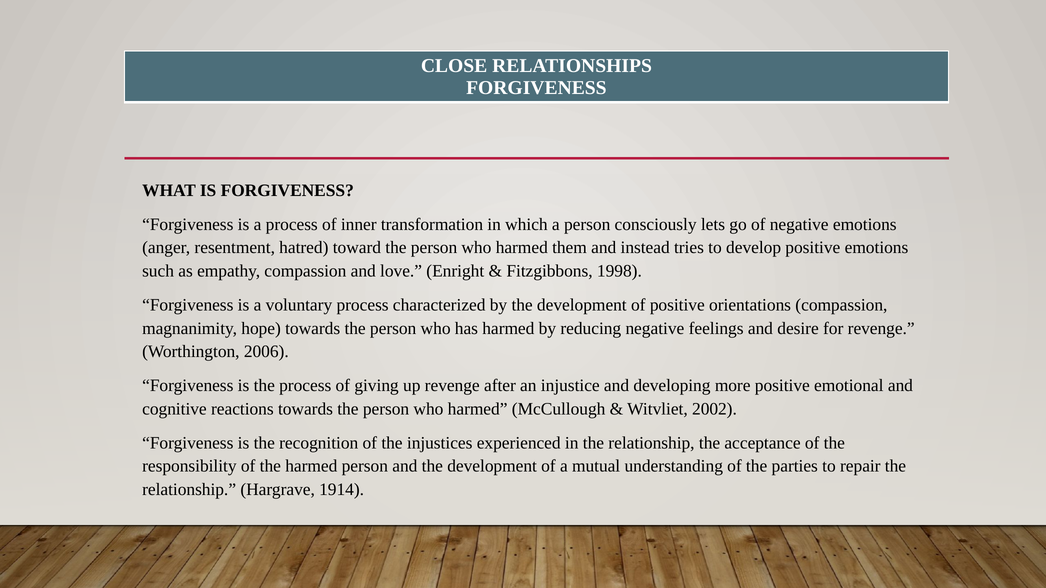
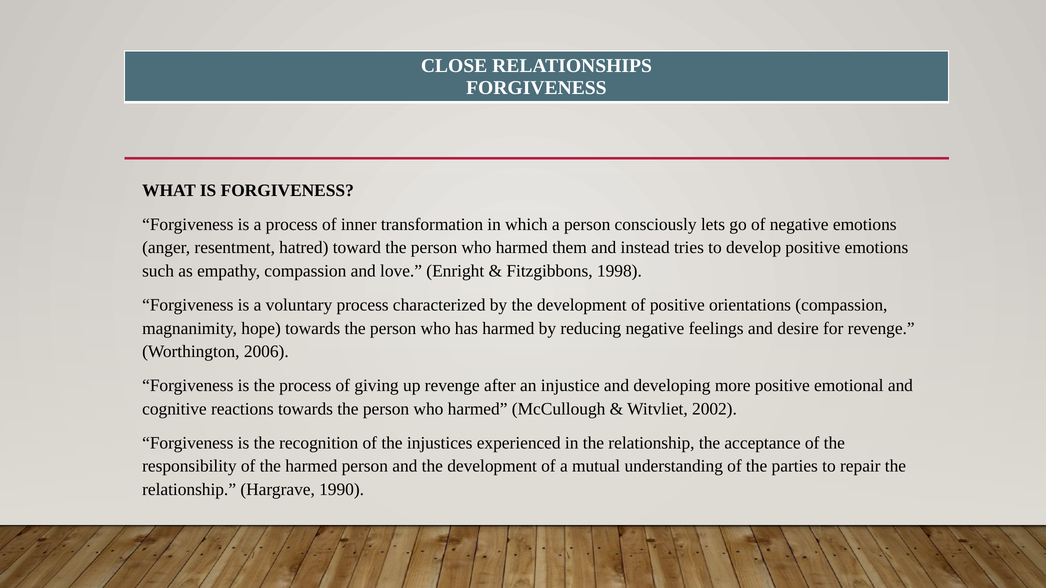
1914: 1914 -> 1990 (342, 490)
